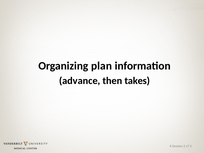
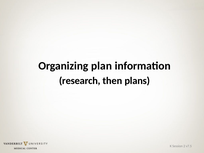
advance: advance -> research (80, 81)
takes: takes -> plans (137, 81)
